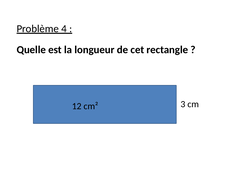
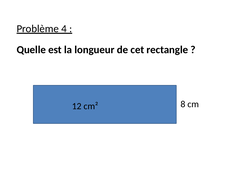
3: 3 -> 8 (183, 104)
